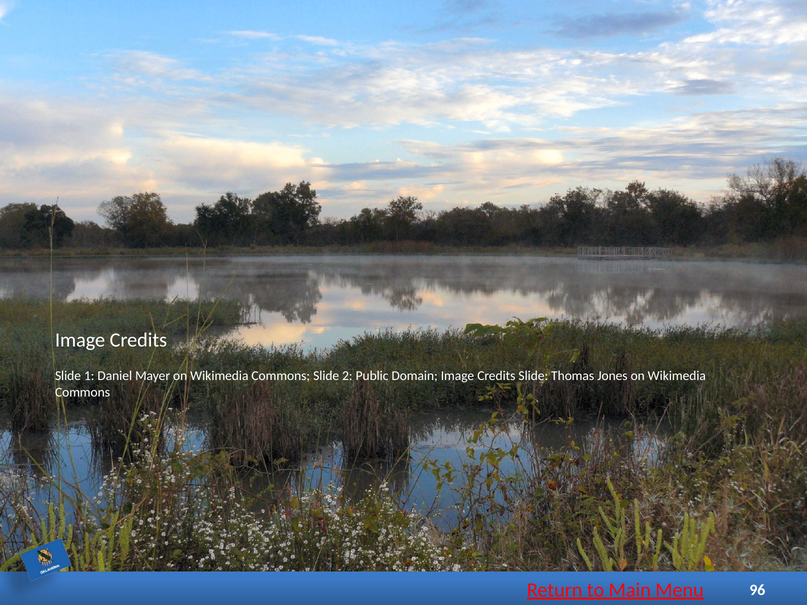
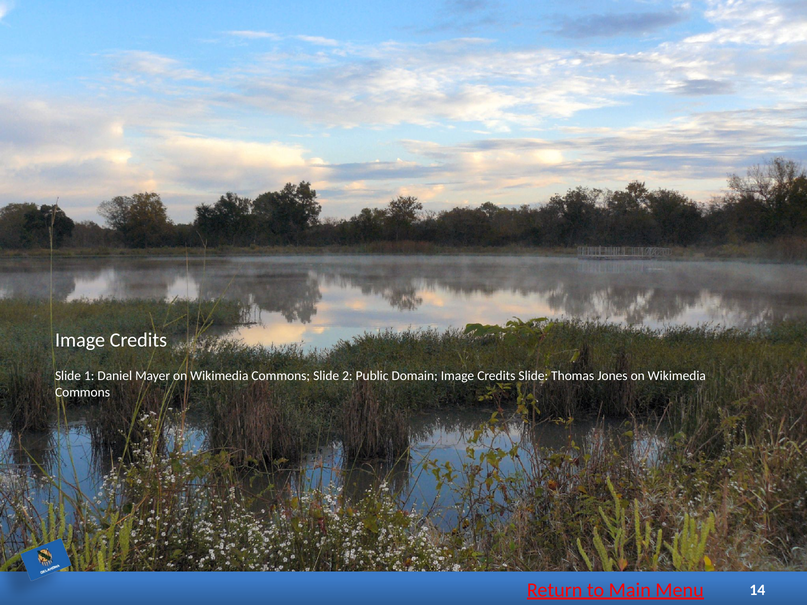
96: 96 -> 14 (757, 590)
